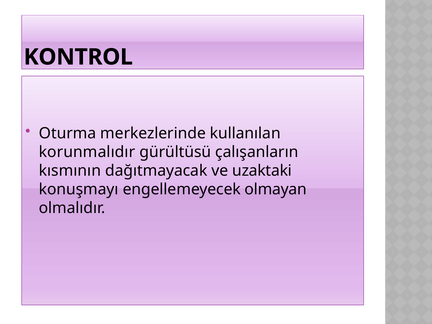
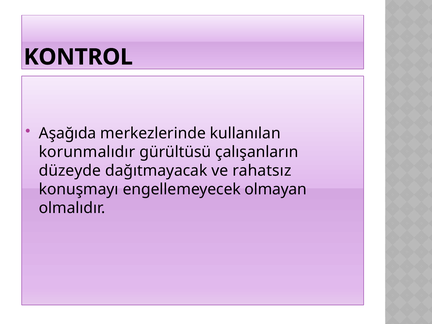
Oturma: Oturma -> Aşağıda (68, 133)
kısmının: kısmının -> düzeyde (70, 171)
uzaktaki: uzaktaki -> rahatsız (262, 171)
